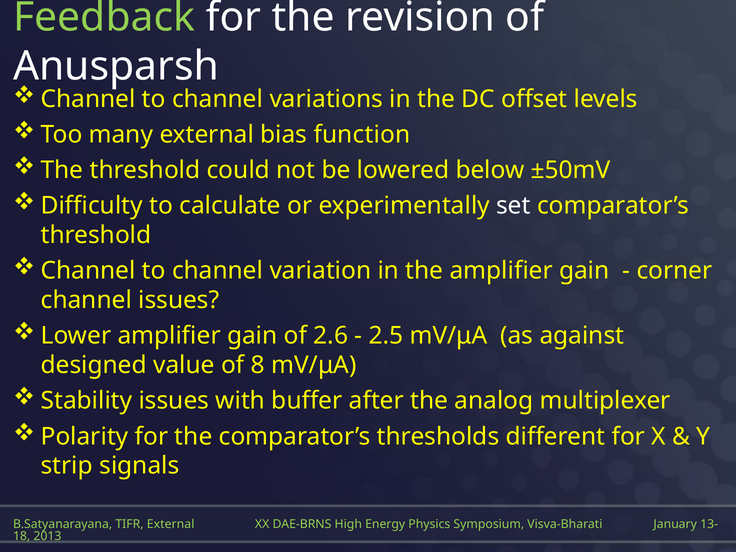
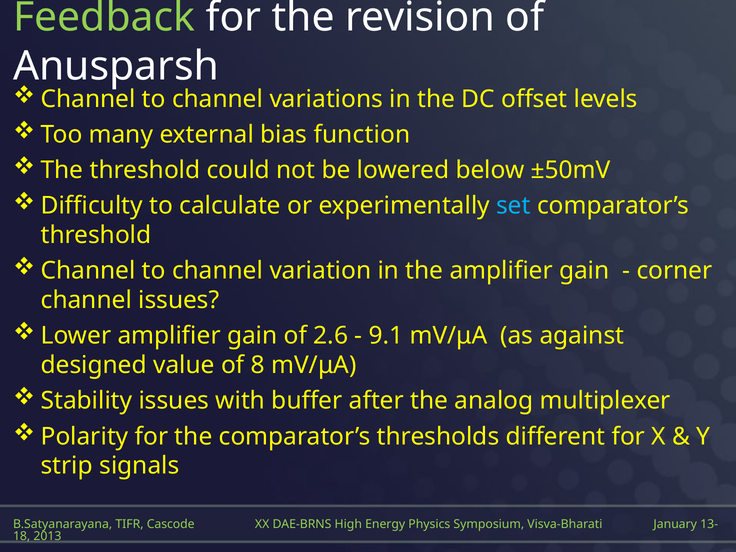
set colour: white -> light blue (513, 206)
2.5: 2.5 -> 9.1 (386, 336)
TIFR External: External -> Cascode (171, 524)
